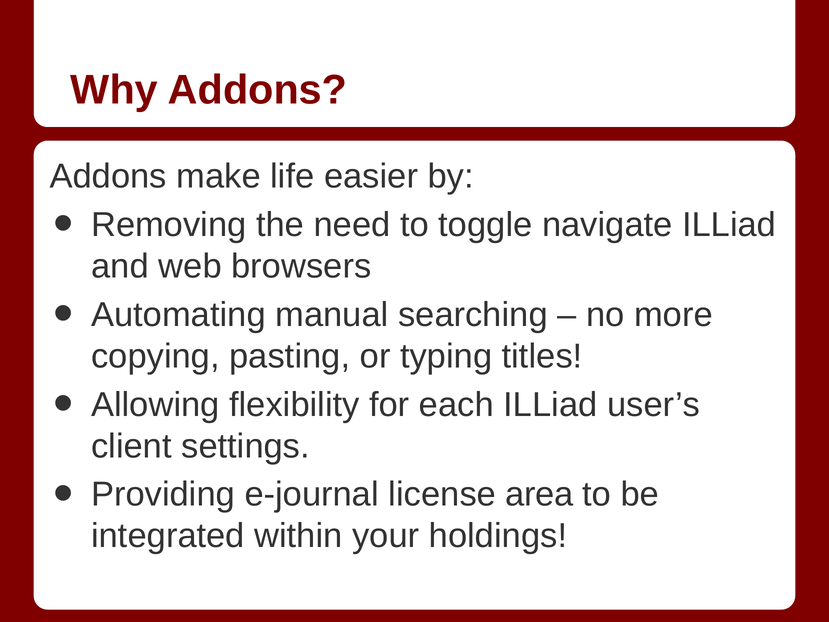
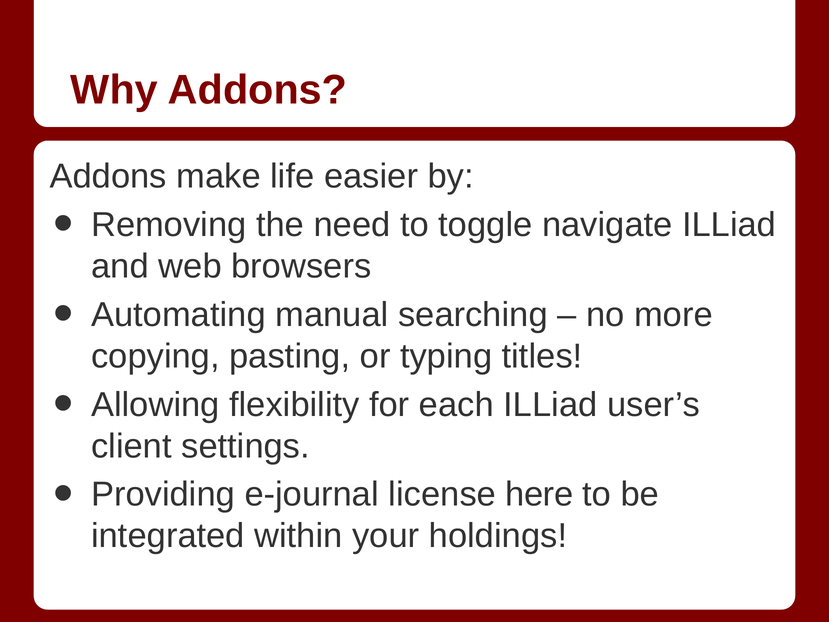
area: area -> here (539, 494)
